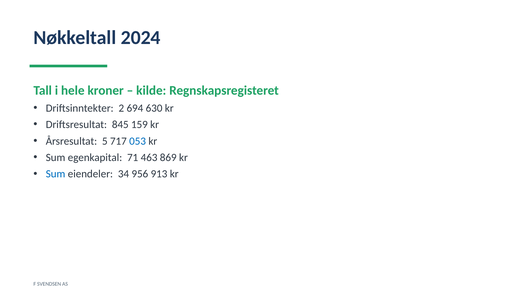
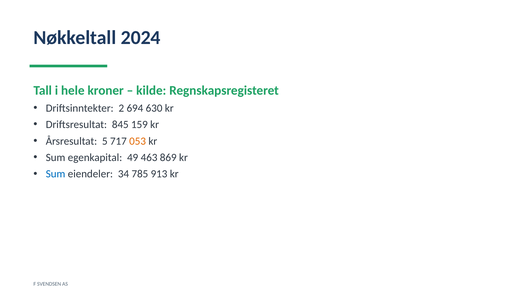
053 colour: blue -> orange (138, 141)
71: 71 -> 49 (133, 158)
956: 956 -> 785 (140, 174)
